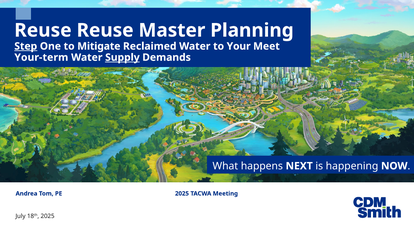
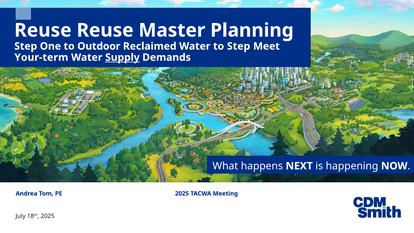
Step underline: present -> none (26, 46)
Mitigate: Mitigate -> Outdoor (99, 46)
to Your: Your -> Step (239, 46)
